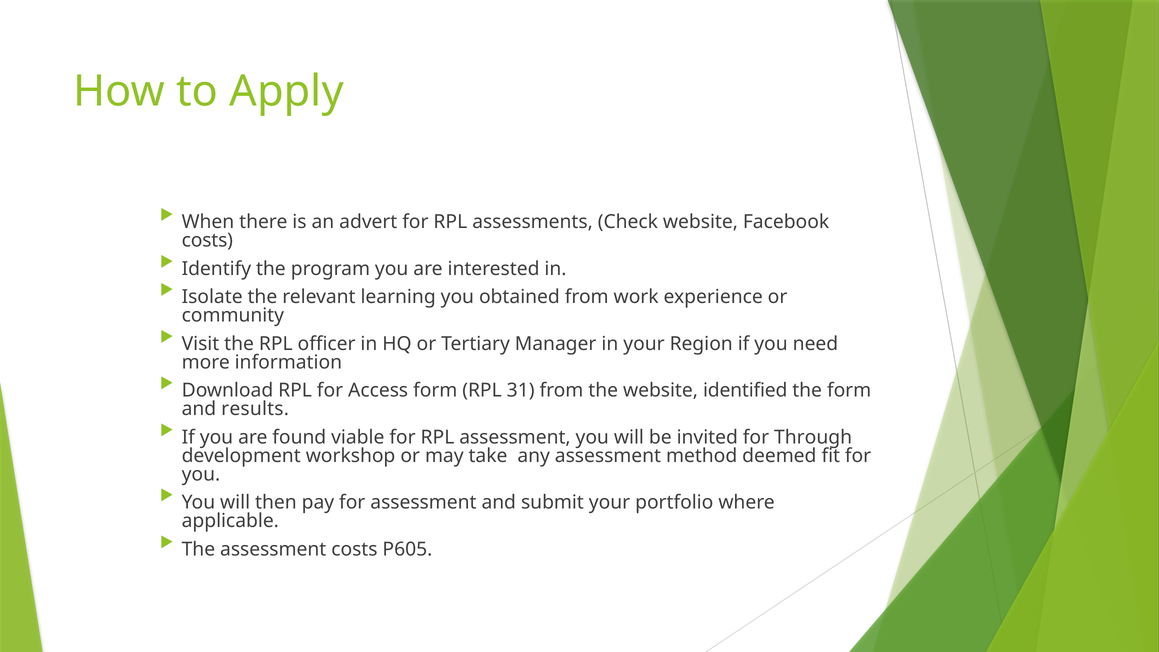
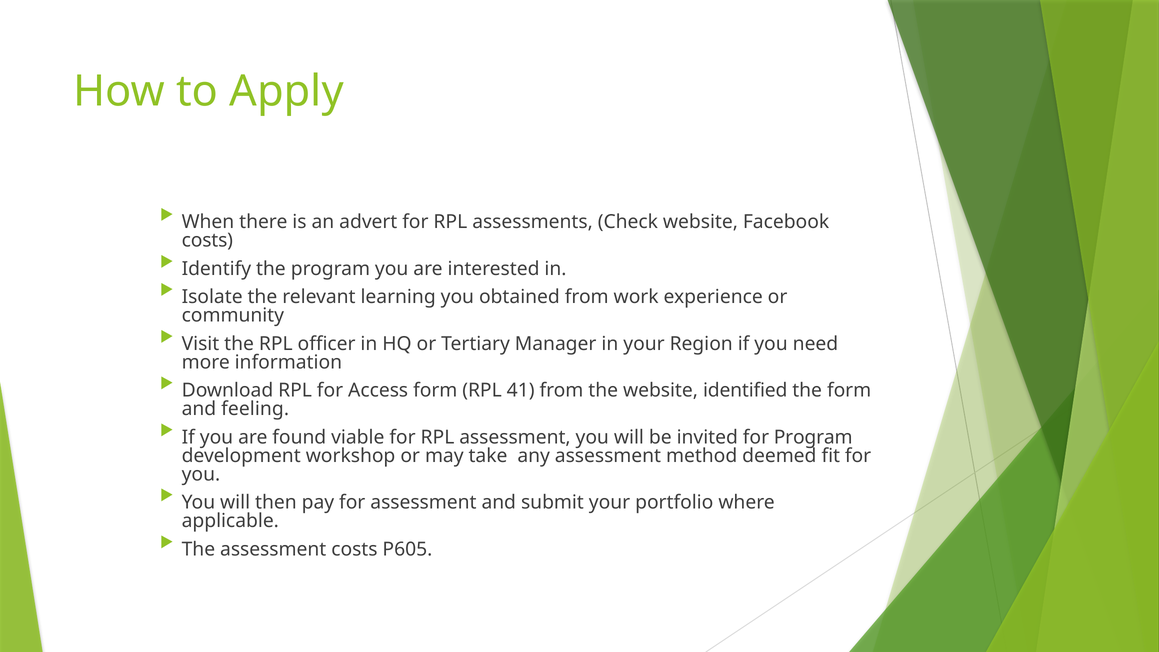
31: 31 -> 41 (521, 390)
results: results -> feeling (255, 409)
for Through: Through -> Program (813, 437)
